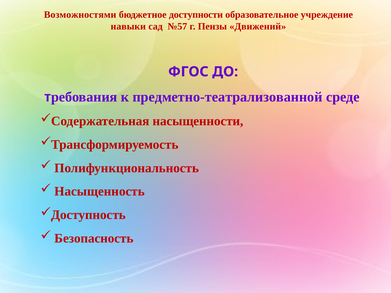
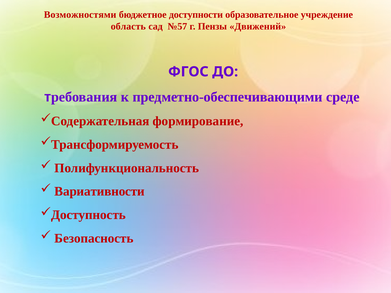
навыки: навыки -> область (128, 26)
предметно-театрализованной: предметно-театрализованной -> предметно-обеспечивающими (228, 97)
насыщенности: насыщенности -> формирование (198, 121)
Насыщенность: Насыщенность -> Вариативности (100, 192)
